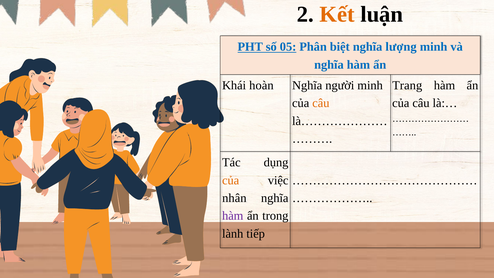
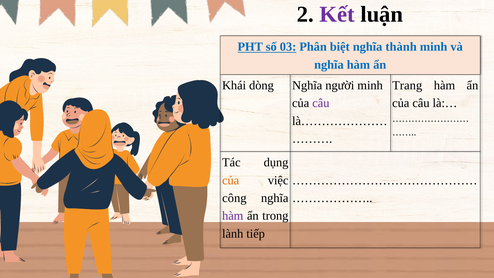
Kết colour: orange -> purple (337, 14)
05: 05 -> 03 (288, 47)
lượng: lượng -> thành (401, 47)
hoàn: hoàn -> dòng (261, 85)
câu colour: orange -> purple (321, 103)
nhân: nhân -> công (234, 198)
